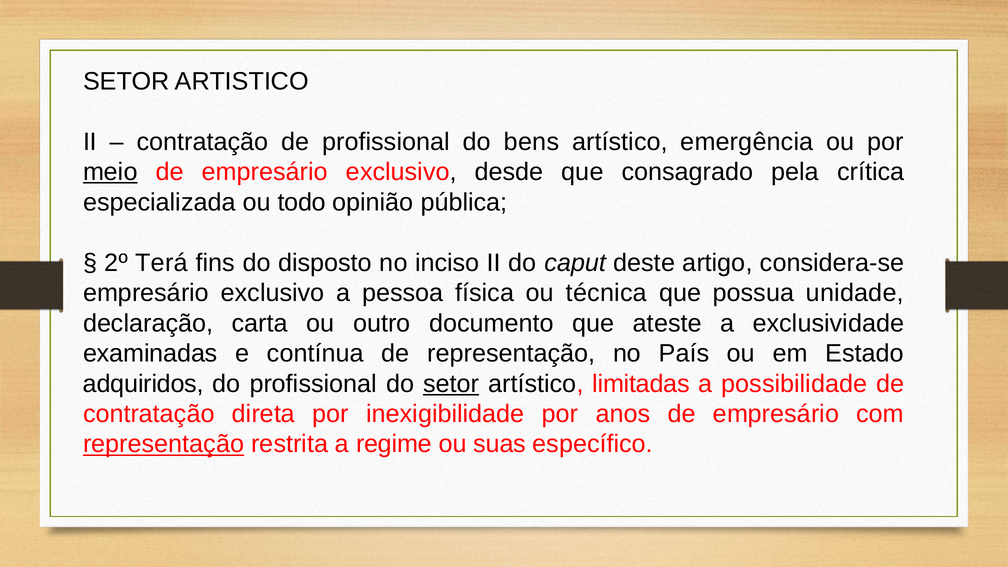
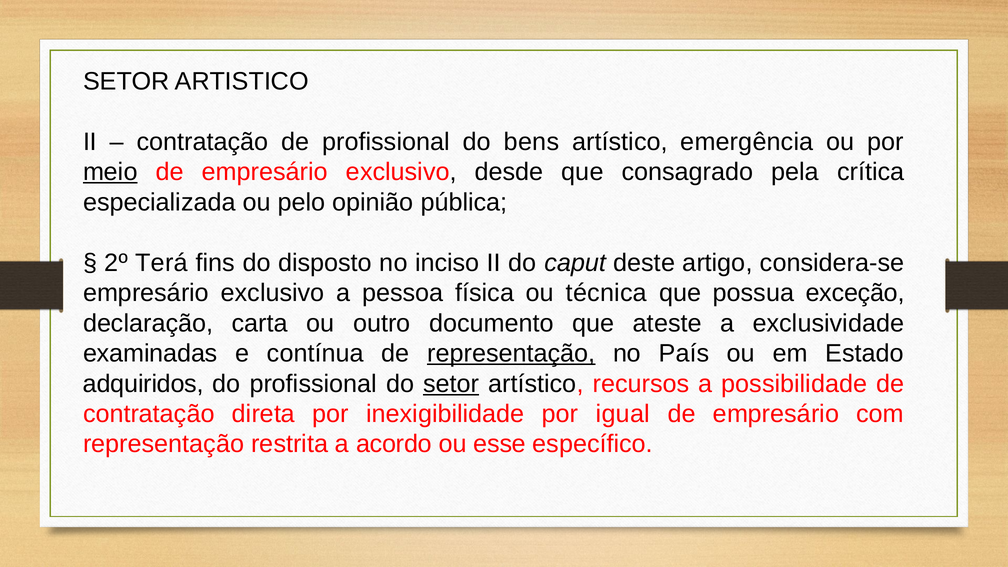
todo: todo -> pelo (302, 202)
unidade: unidade -> exceção (855, 293)
representação underline: none -> present (511, 353)
limitadas: limitadas -> recursos (641, 384)
anos: anos -> igual (623, 414)
representação underline: present -> none (164, 444)
regime: regime -> acordo (394, 444)
suas: suas -> esse (500, 444)
